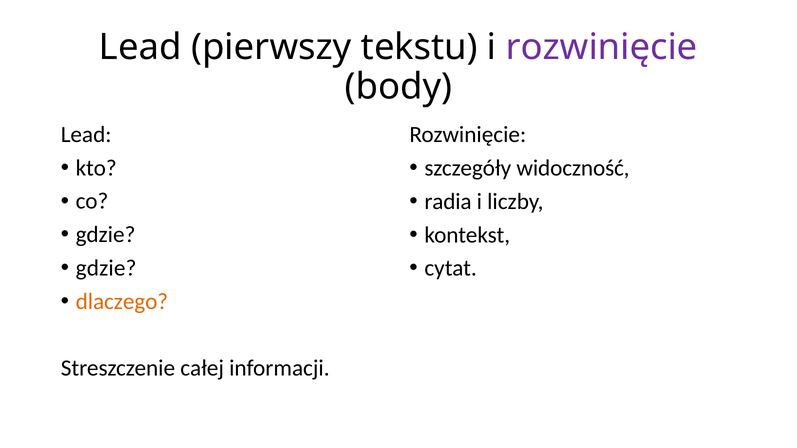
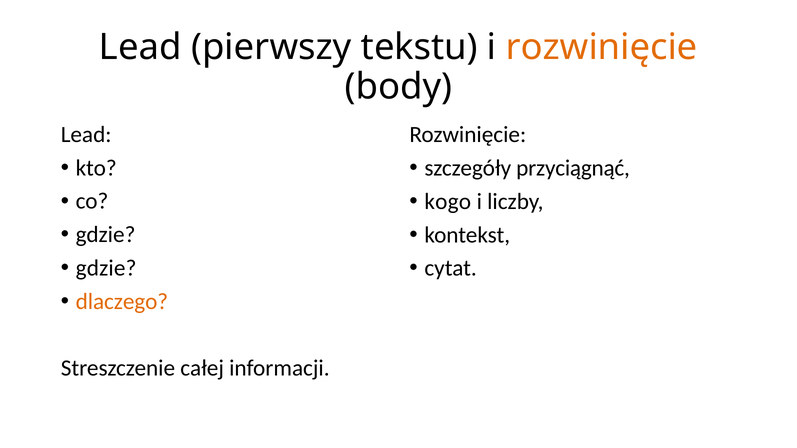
rozwinięcie colour: purple -> orange (602, 47)
widoczność: widoczność -> przyciągnąć (573, 168)
radia: radia -> kogo (448, 202)
